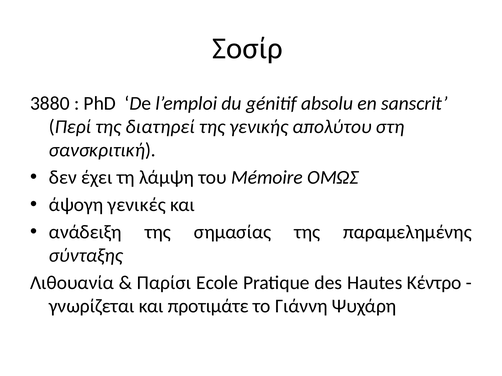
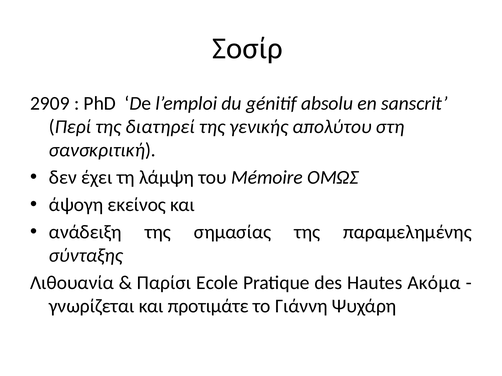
3880: 3880 -> 2909 (50, 103)
γενικές: γενικές -> εκείνος (137, 205)
Κέντρο: Κέντρο -> Ακόμα (434, 283)
